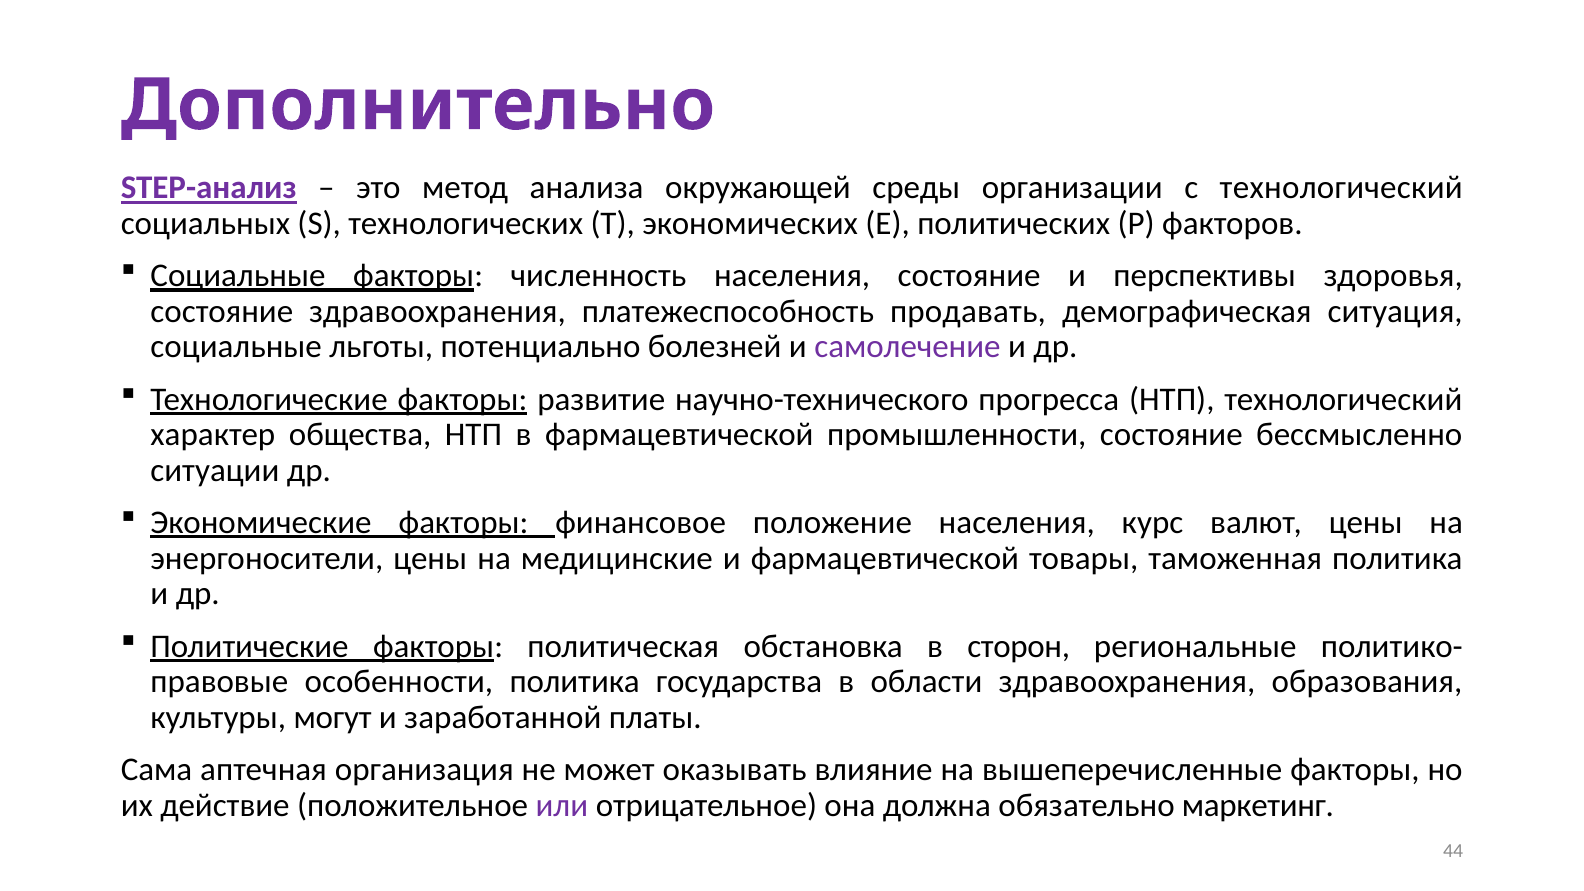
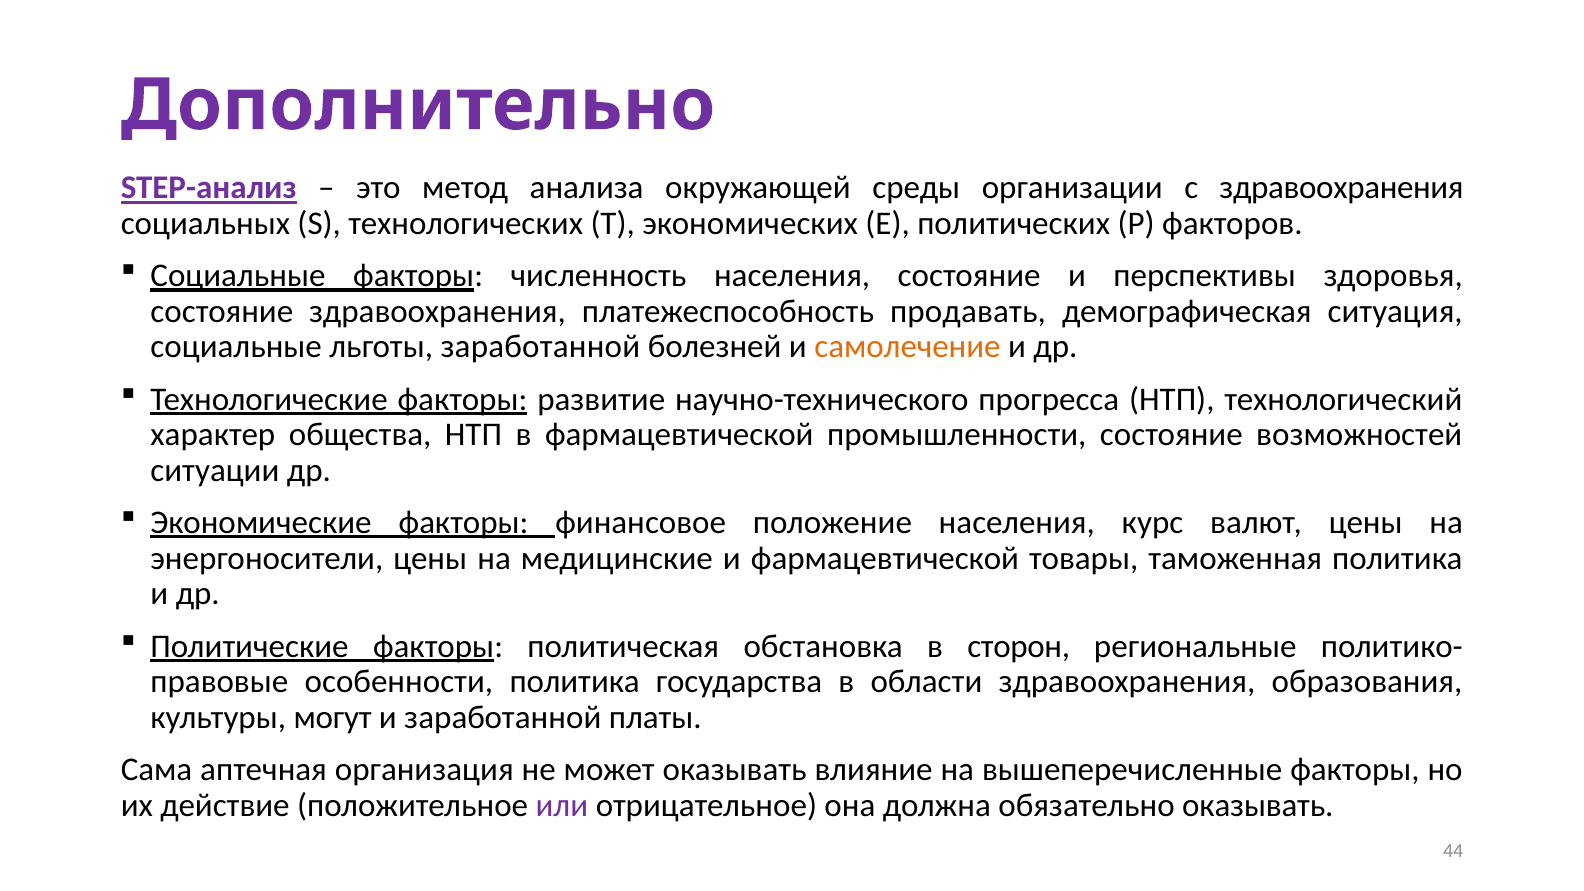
с технологический: технологический -> здравоохранения (1342, 188)
льготы потенциально: потенциально -> заработанной (540, 347)
самолечение colour: purple -> orange (907, 347)
бессмысленно: бессмысленно -> возможностей (1359, 435)
обязательно маркетинг: маркетинг -> оказывать (1258, 805)
